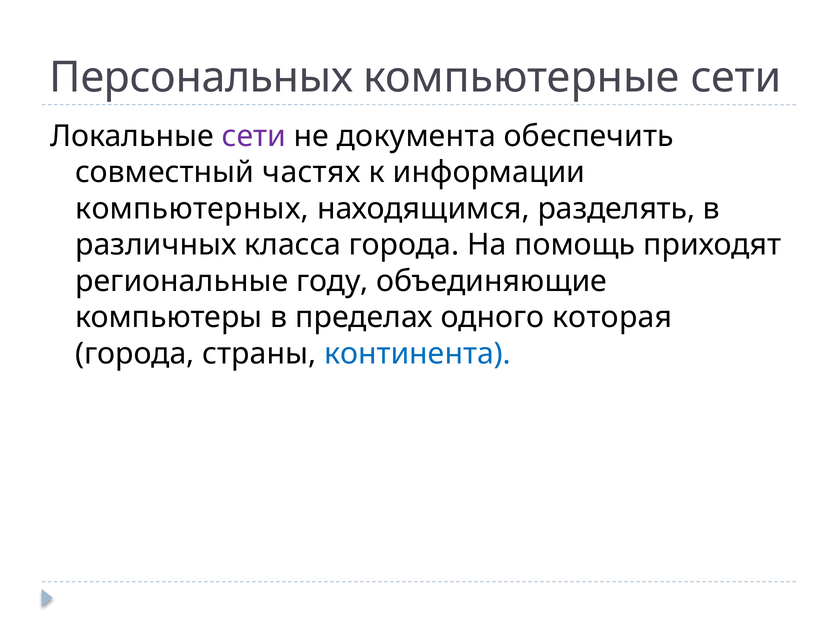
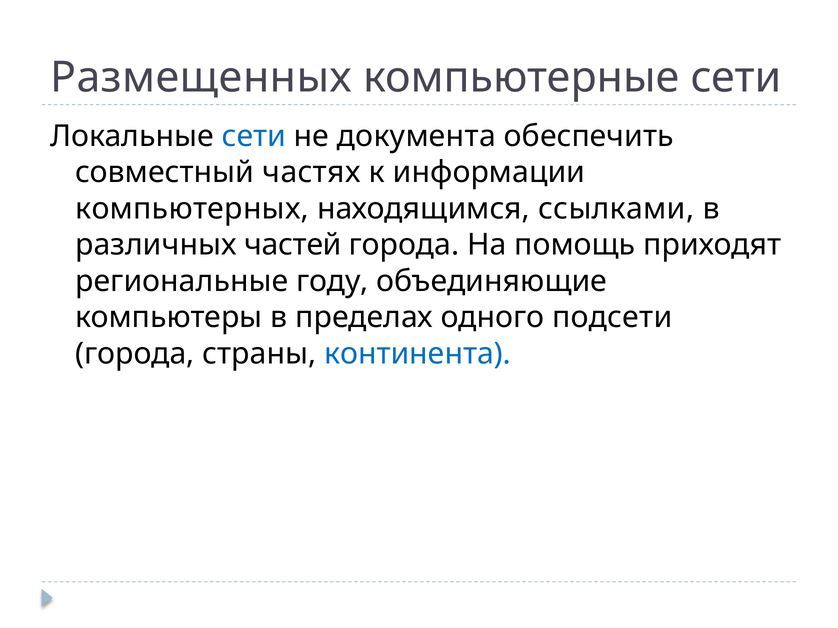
Персональных: Персональных -> Размещенных (201, 78)
сети colour: purple -> blue (254, 136)
разделять: разделять -> ссылками (616, 209)
класса: класса -> частей (293, 245)
которая: которая -> подсети (612, 318)
